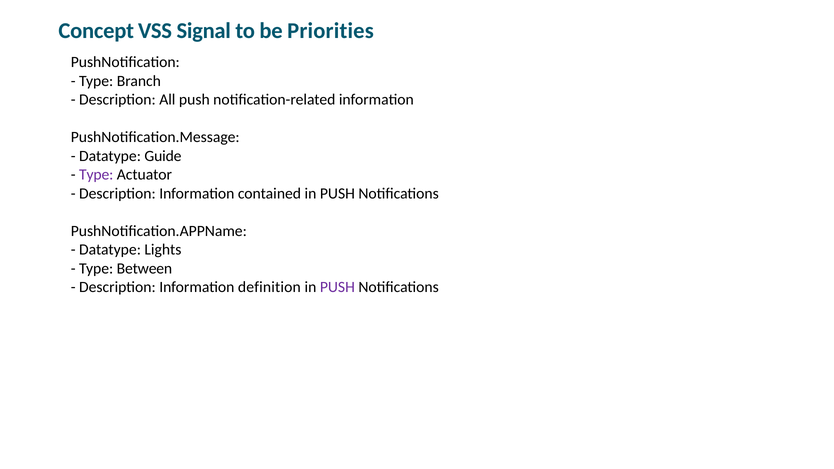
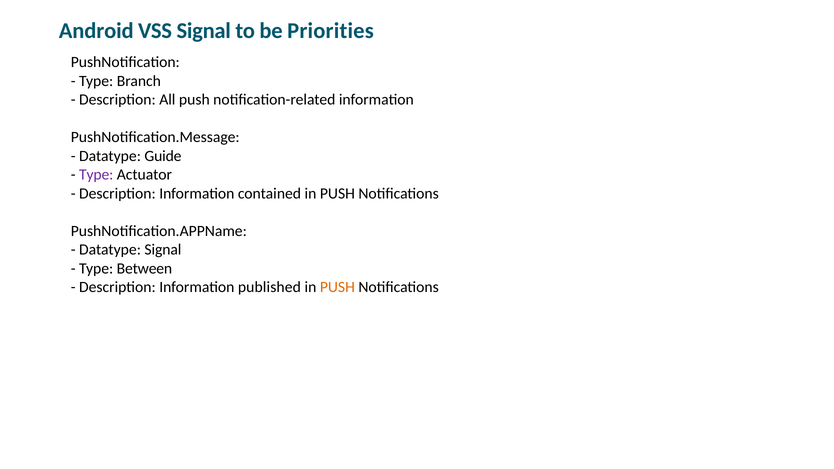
Concept: Concept -> Android (96, 31)
Datatype Lights: Lights -> Signal (163, 250)
definition: definition -> published (269, 287)
PUSH colour: purple -> orange (337, 287)
